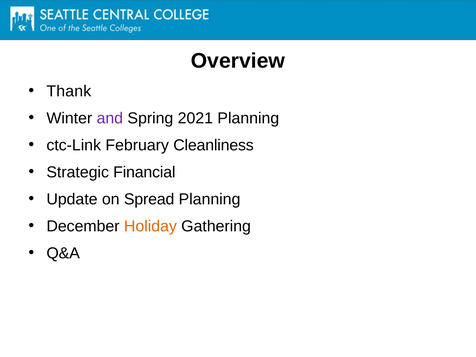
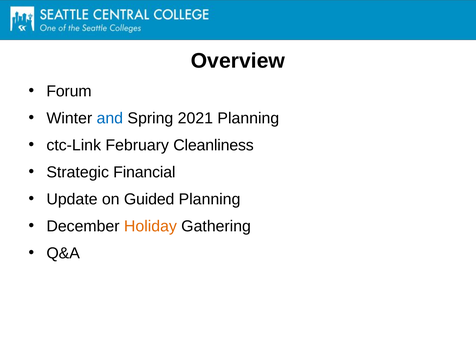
Thank: Thank -> Forum (69, 91)
and colour: purple -> blue (110, 118)
Spread: Spread -> Guided (149, 199)
